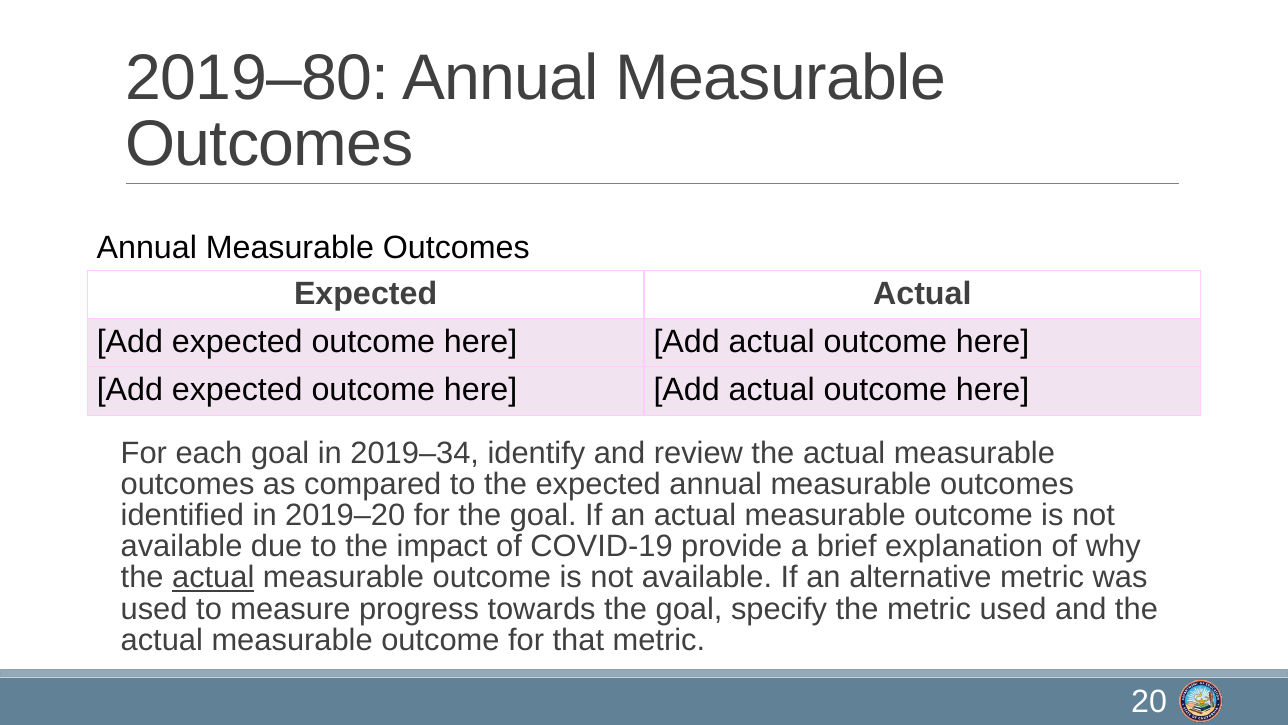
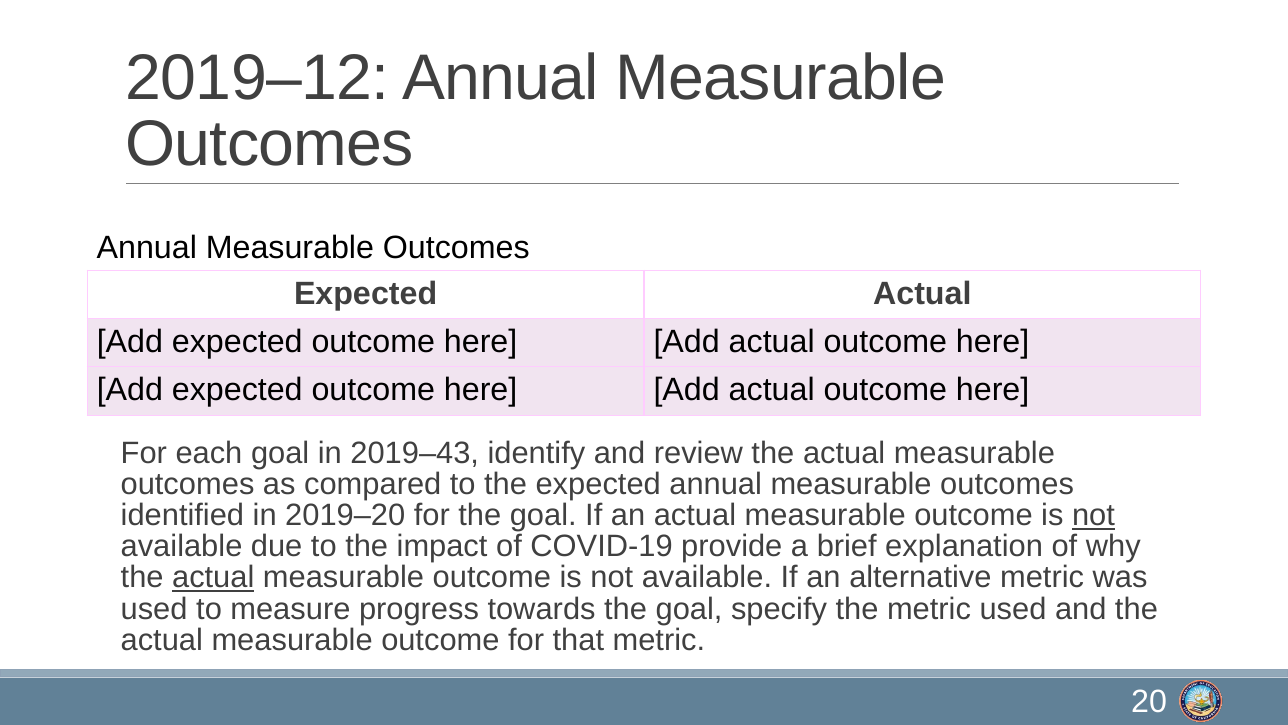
2019–80: 2019–80 -> 2019–12 (258, 79)
2019–34: 2019–34 -> 2019–43 (415, 453)
not underline: none -> present (1093, 515)
